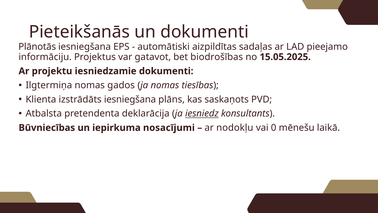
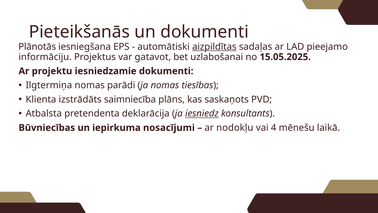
aizpildītas underline: none -> present (214, 47)
biodrošības: biodrošības -> uzlabošanai (217, 57)
gados: gados -> parādi (121, 85)
izstrādāts iesniegšana: iesniegšana -> saimniecība (130, 99)
0: 0 -> 4 (274, 128)
